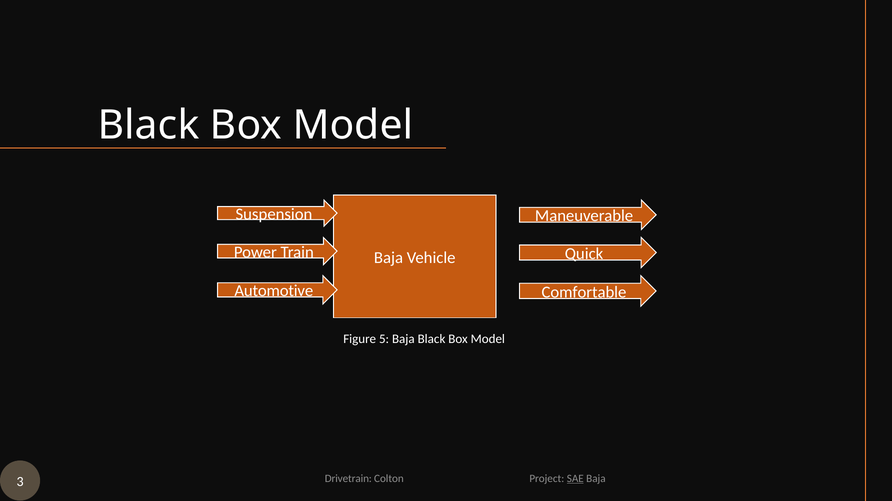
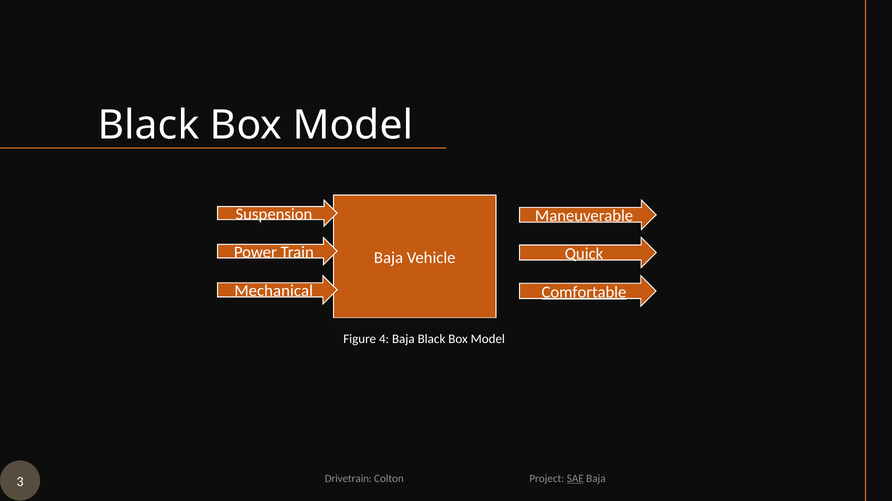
Automotive: Automotive -> Mechanical (274, 291)
Comfortable underline: none -> present (584, 292)
5: 5 -> 4 (384, 340)
